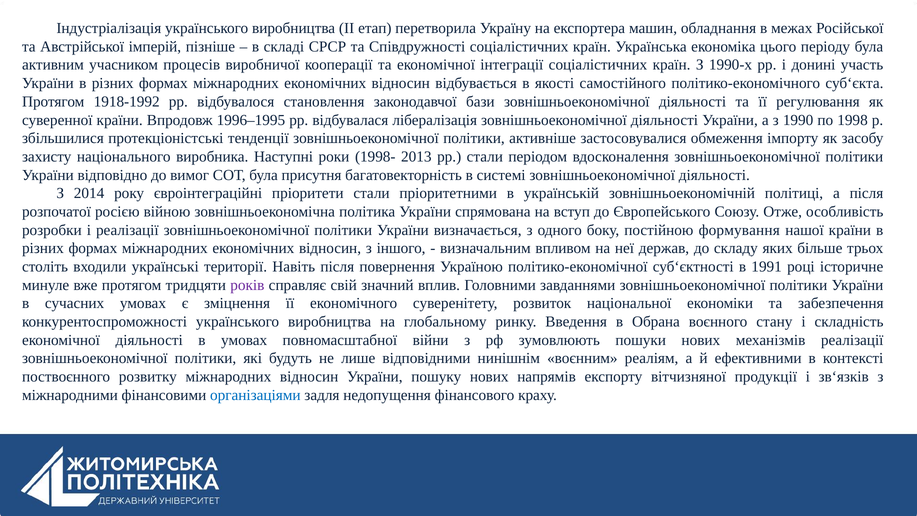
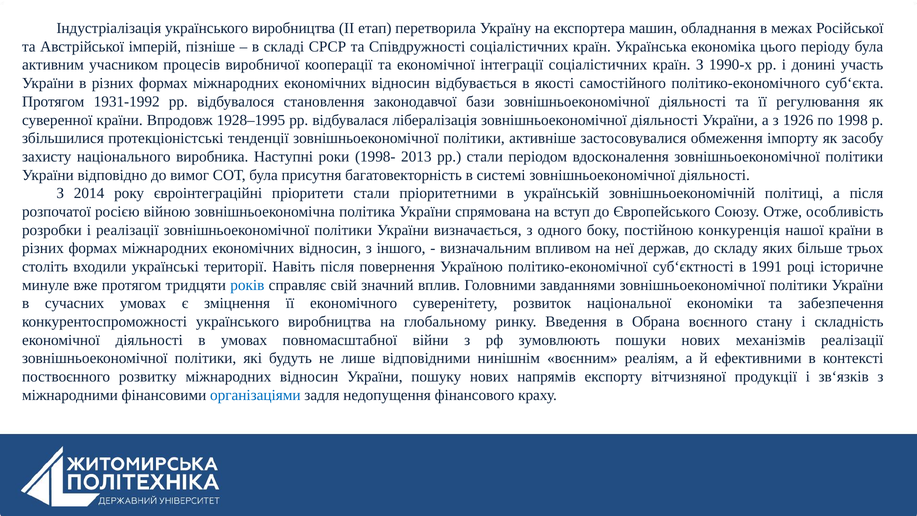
1918-1992: 1918-1992 -> 1931-1992 (127, 102)
1996–1995: 1996–1995 -> 1928–1995 (251, 120)
1990: 1990 -> 1926 (798, 120)
формування: формування -> конкуренція (739, 230)
років colour: purple -> blue (247, 285)
